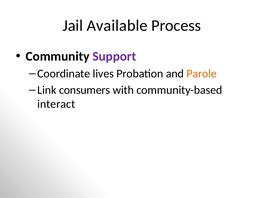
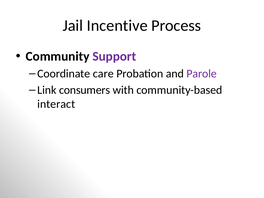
Available: Available -> Incentive (117, 26)
lives: lives -> care (103, 74)
Parole colour: orange -> purple (202, 74)
